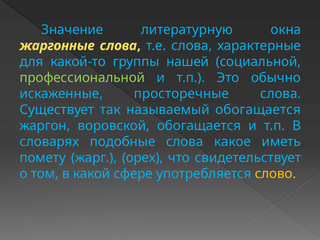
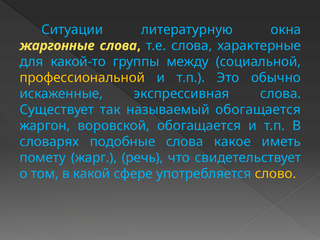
Значение: Значение -> Ситуации (72, 30)
нашей: нашей -> между (188, 62)
профессиональной colour: light green -> yellow (82, 78)
просторечные: просторечные -> экспрессивная (182, 94)
орех: орех -> речь (142, 158)
